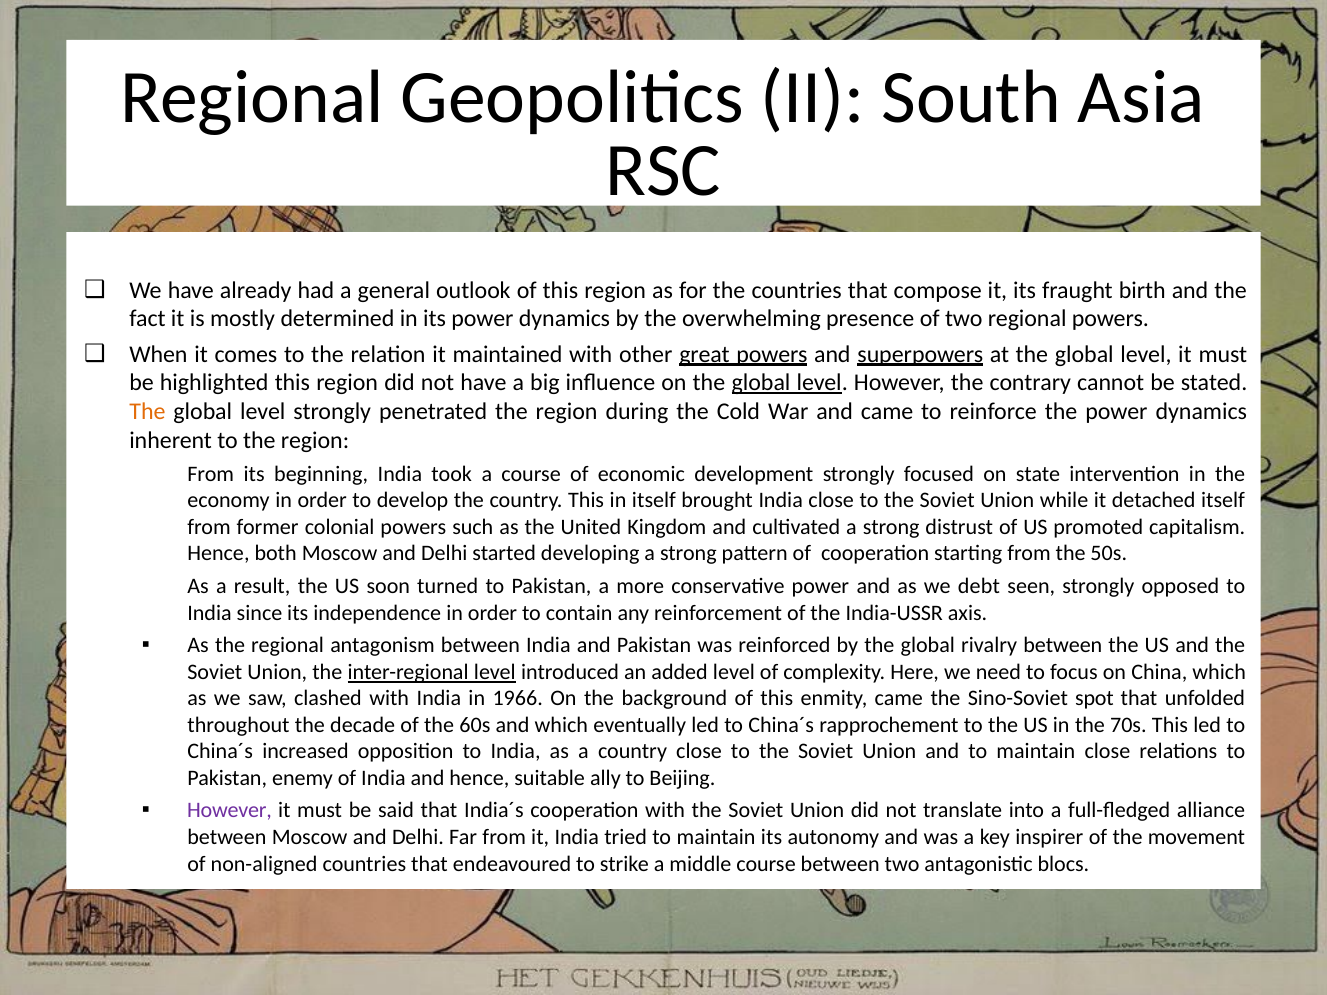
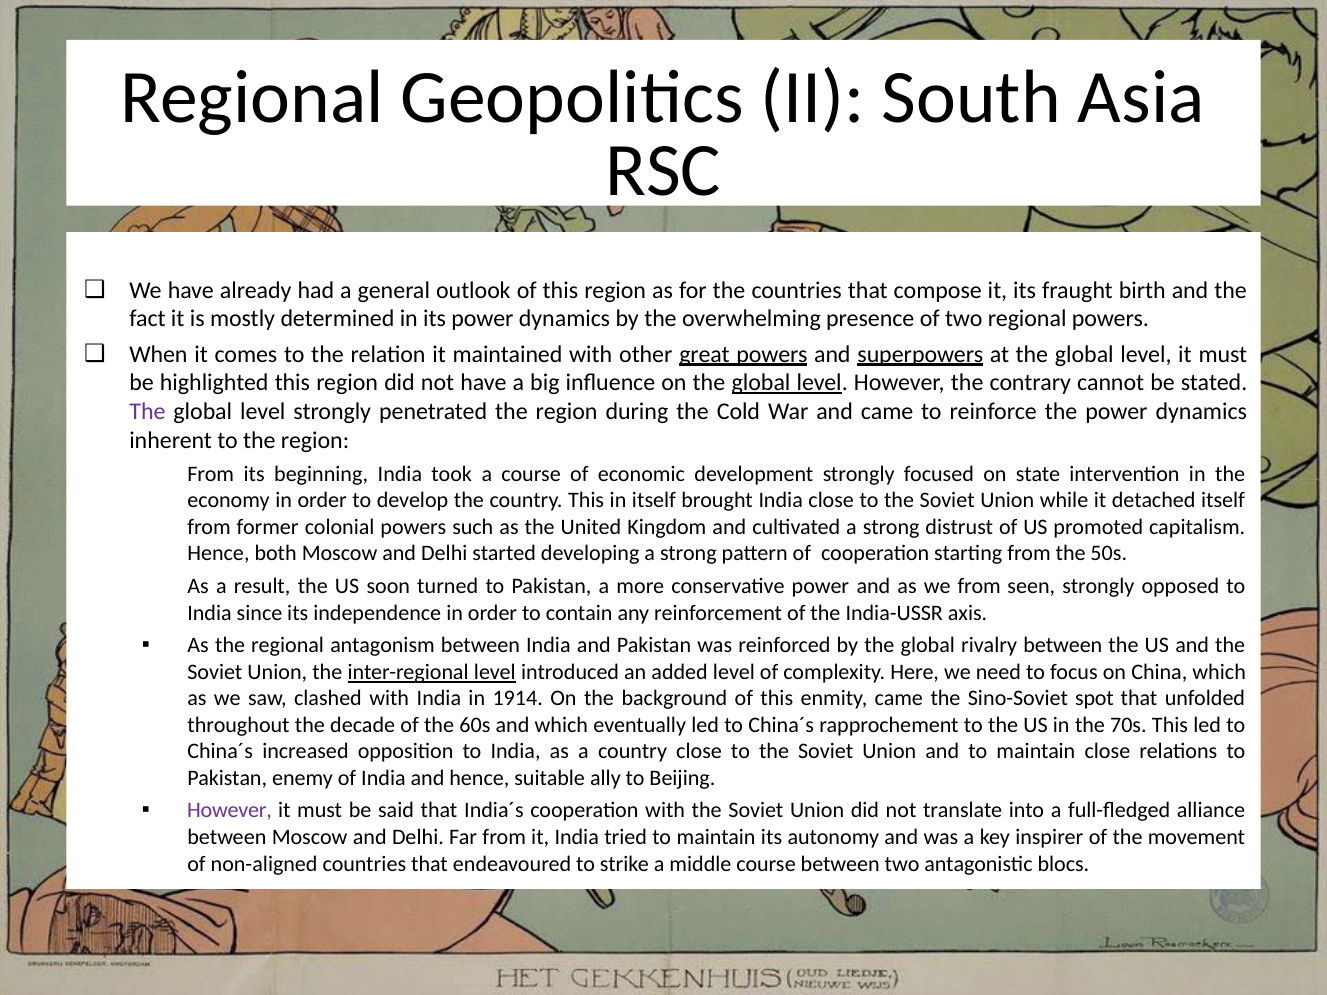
The colour: orange -> purple (147, 412)
we debt: debt -> from (979, 586)
1966: 1966 -> 1914 (518, 699)
